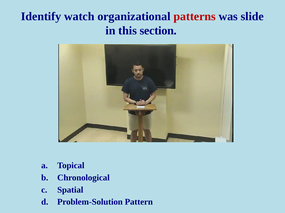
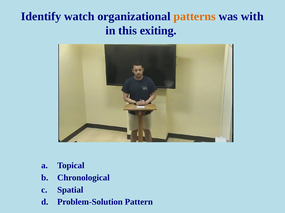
patterns colour: red -> orange (195, 16)
slide: slide -> with (252, 16)
section: section -> exiting (158, 31)
